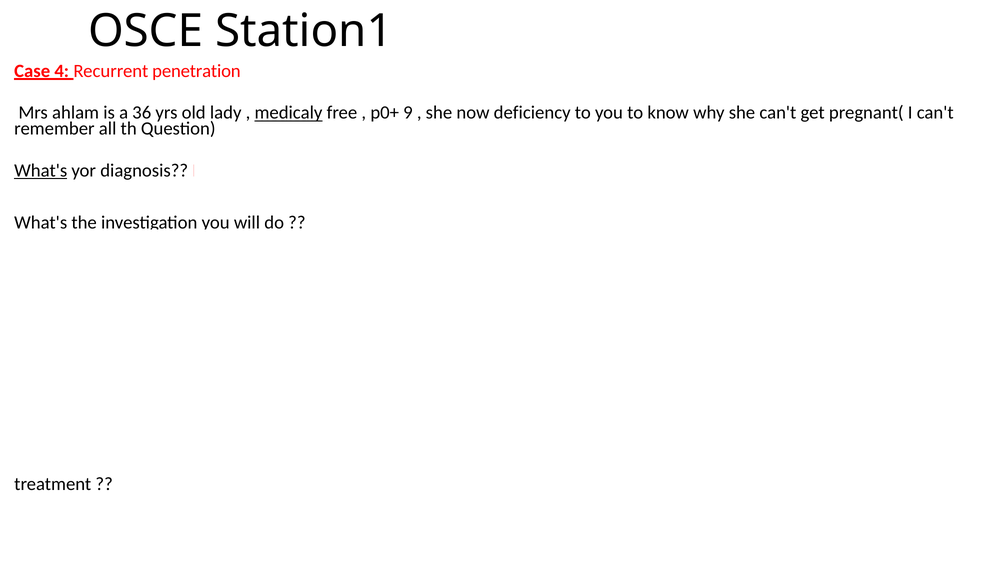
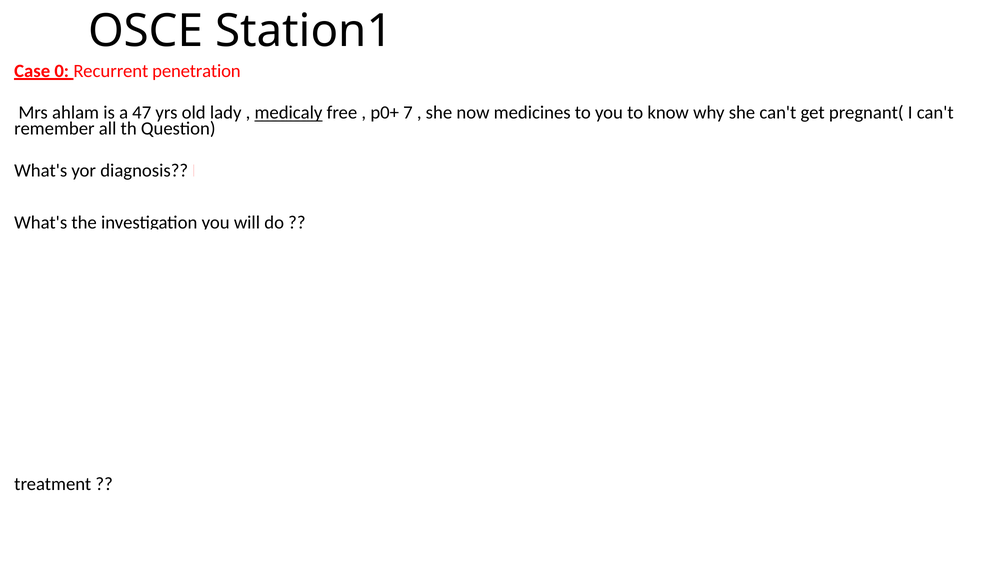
4: 4 -> 0 (62, 71)
36: 36 -> 47 (142, 113)
9: 9 -> 7 (408, 113)
deficiency: deficiency -> medicines (532, 113)
What's underline: present -> none (41, 170)
